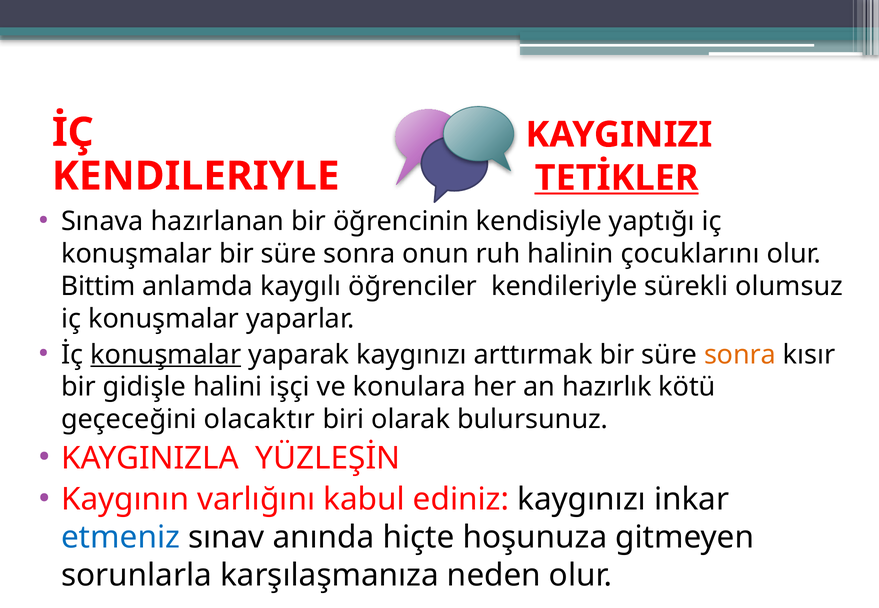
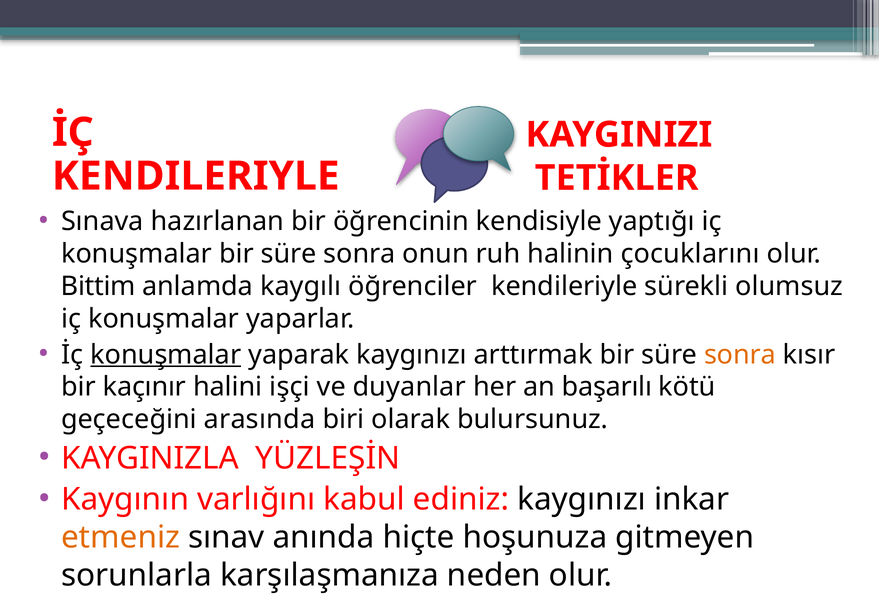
TETİKLER underline: present -> none (617, 178)
gidişle: gidişle -> kaçınır (145, 387)
konulara: konulara -> duyanlar (409, 387)
hazırlık: hazırlık -> başarılı (607, 387)
olacaktır: olacaktır -> arasında (260, 420)
etmeniz colour: blue -> orange (121, 538)
